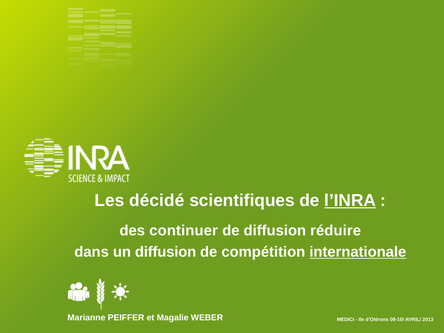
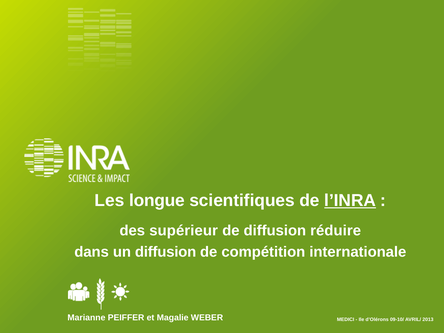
décidé: décidé -> longue (157, 200)
continuer: continuer -> supérieur (184, 231)
internationale underline: present -> none (358, 252)
